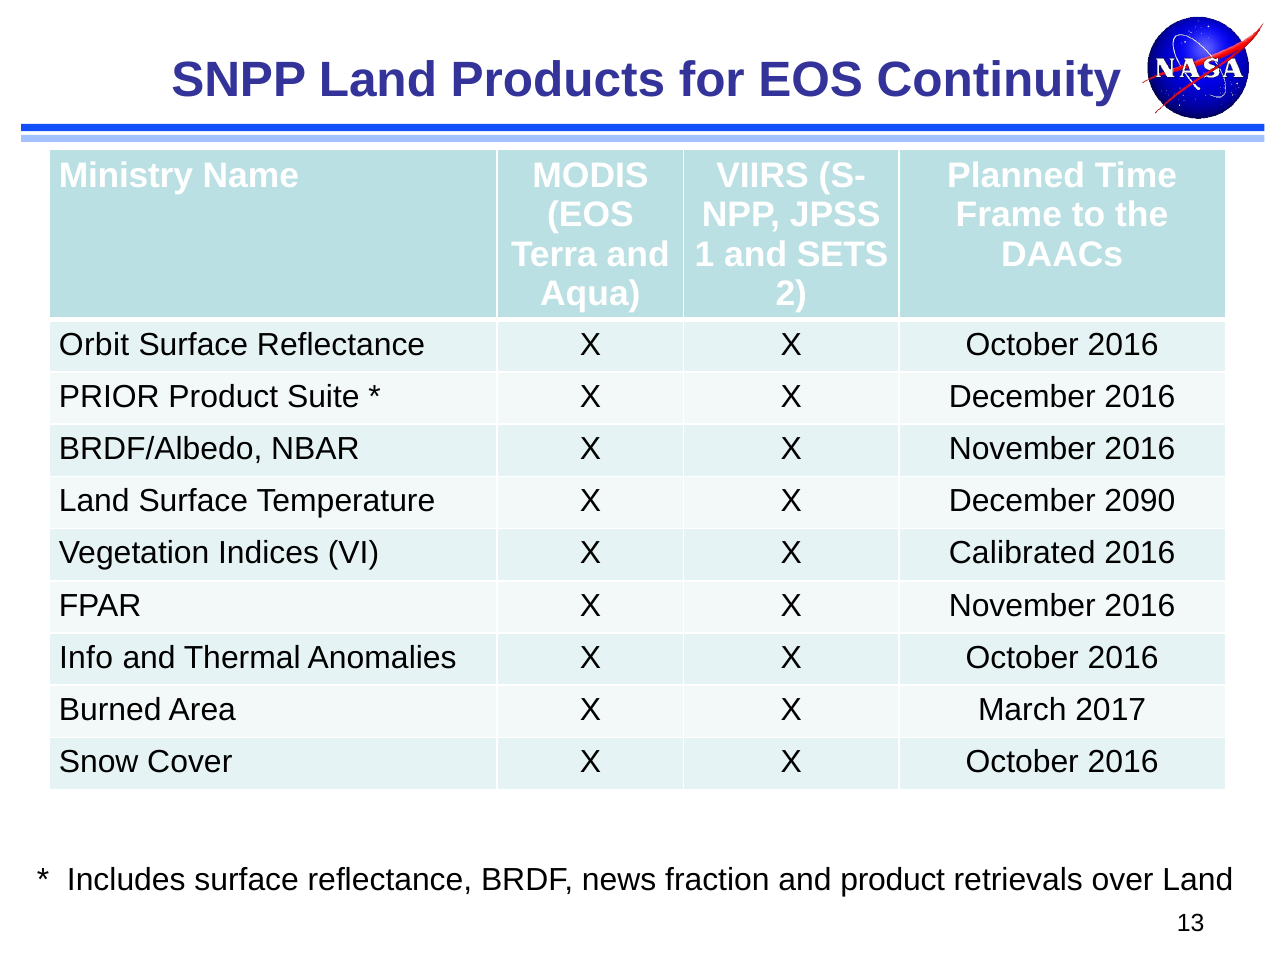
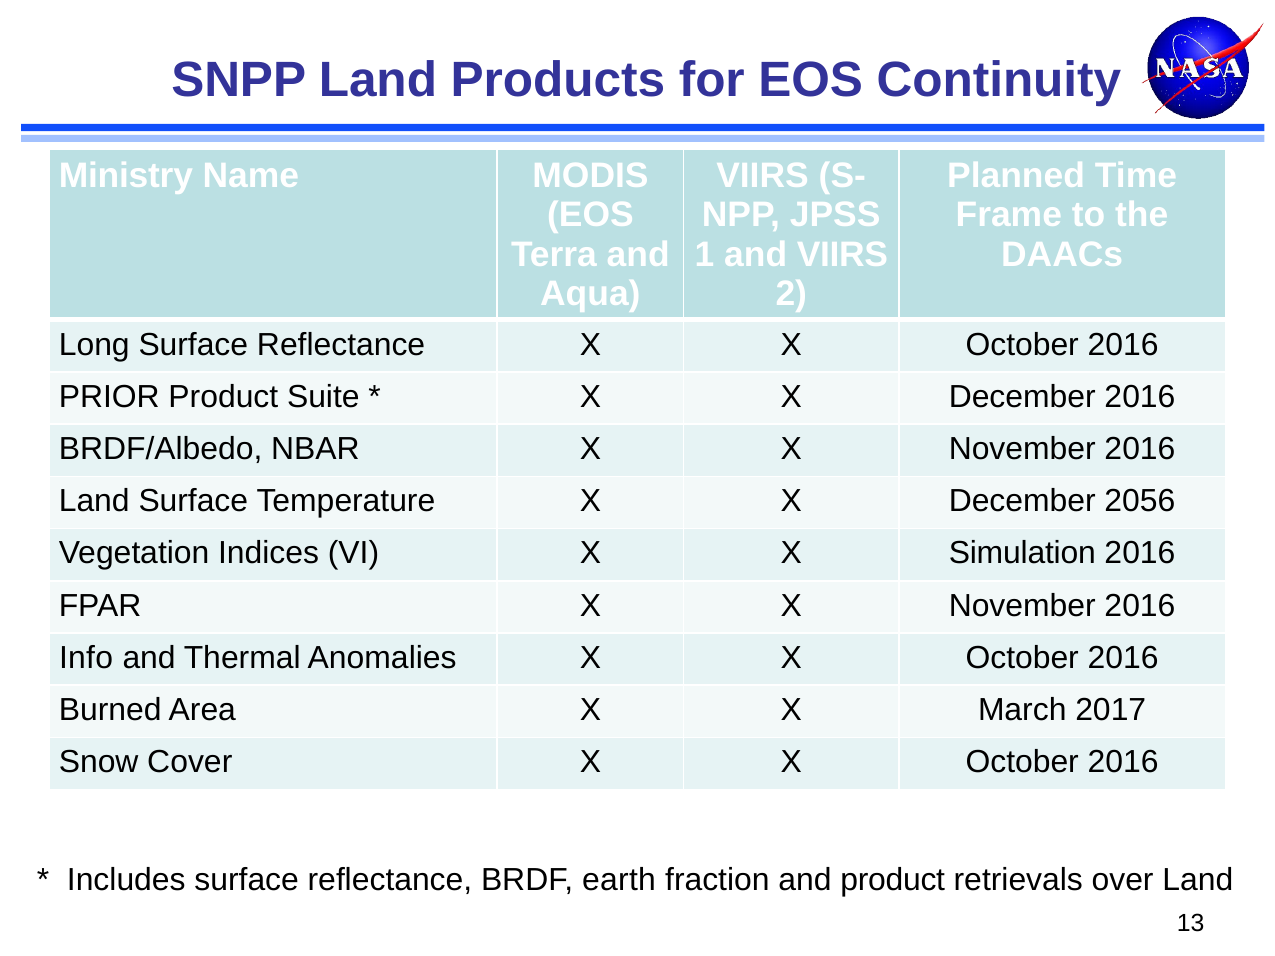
and SETS: SETS -> VIIRS (842, 255)
Orbit: Orbit -> Long (94, 345)
2090: 2090 -> 2056 (1140, 501)
Calibrated: Calibrated -> Simulation (1022, 553)
news: news -> earth (619, 881)
